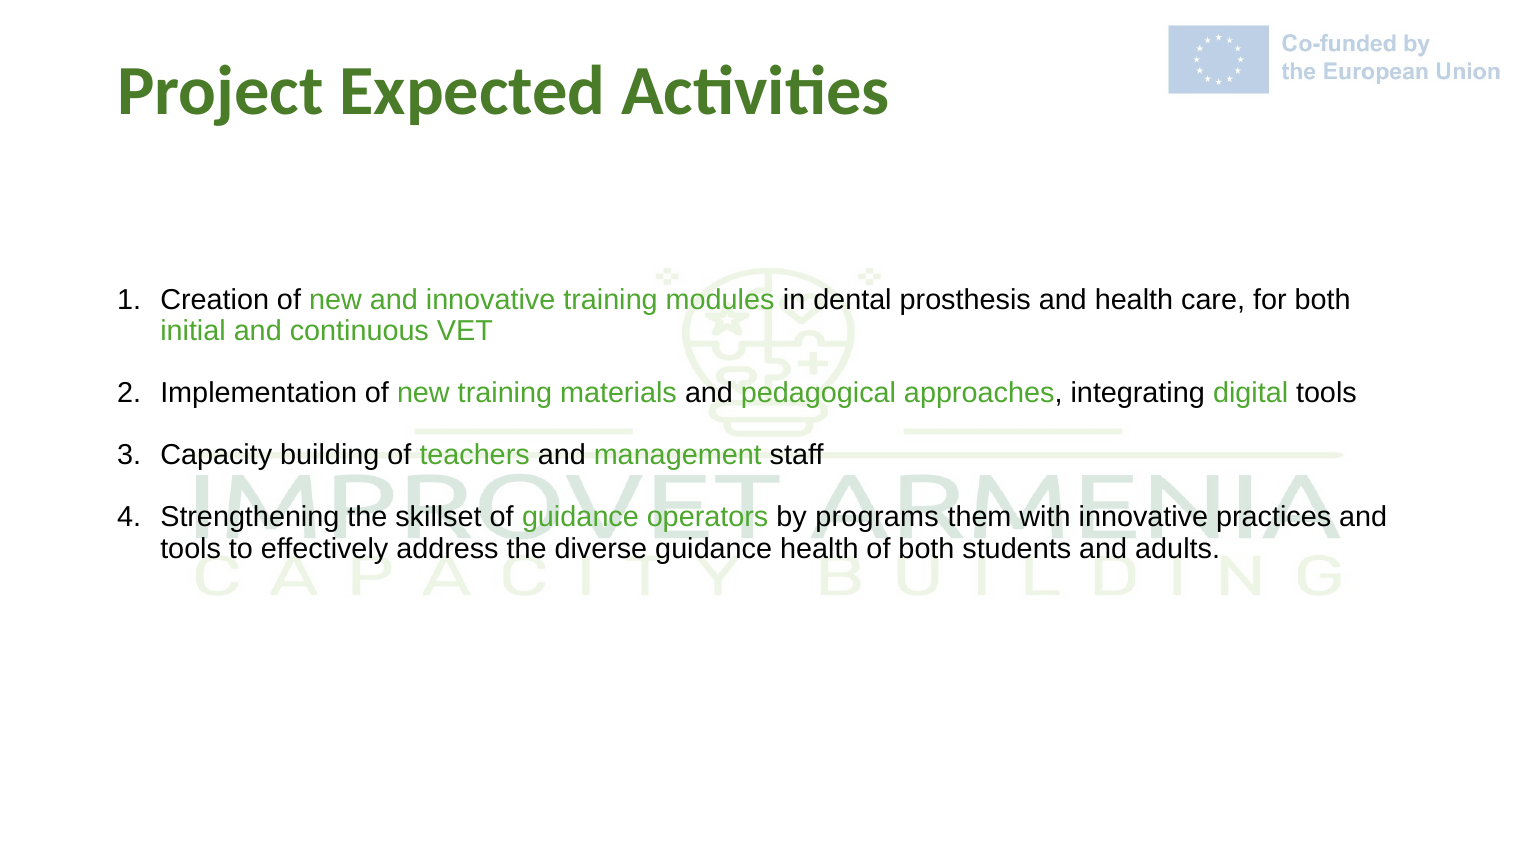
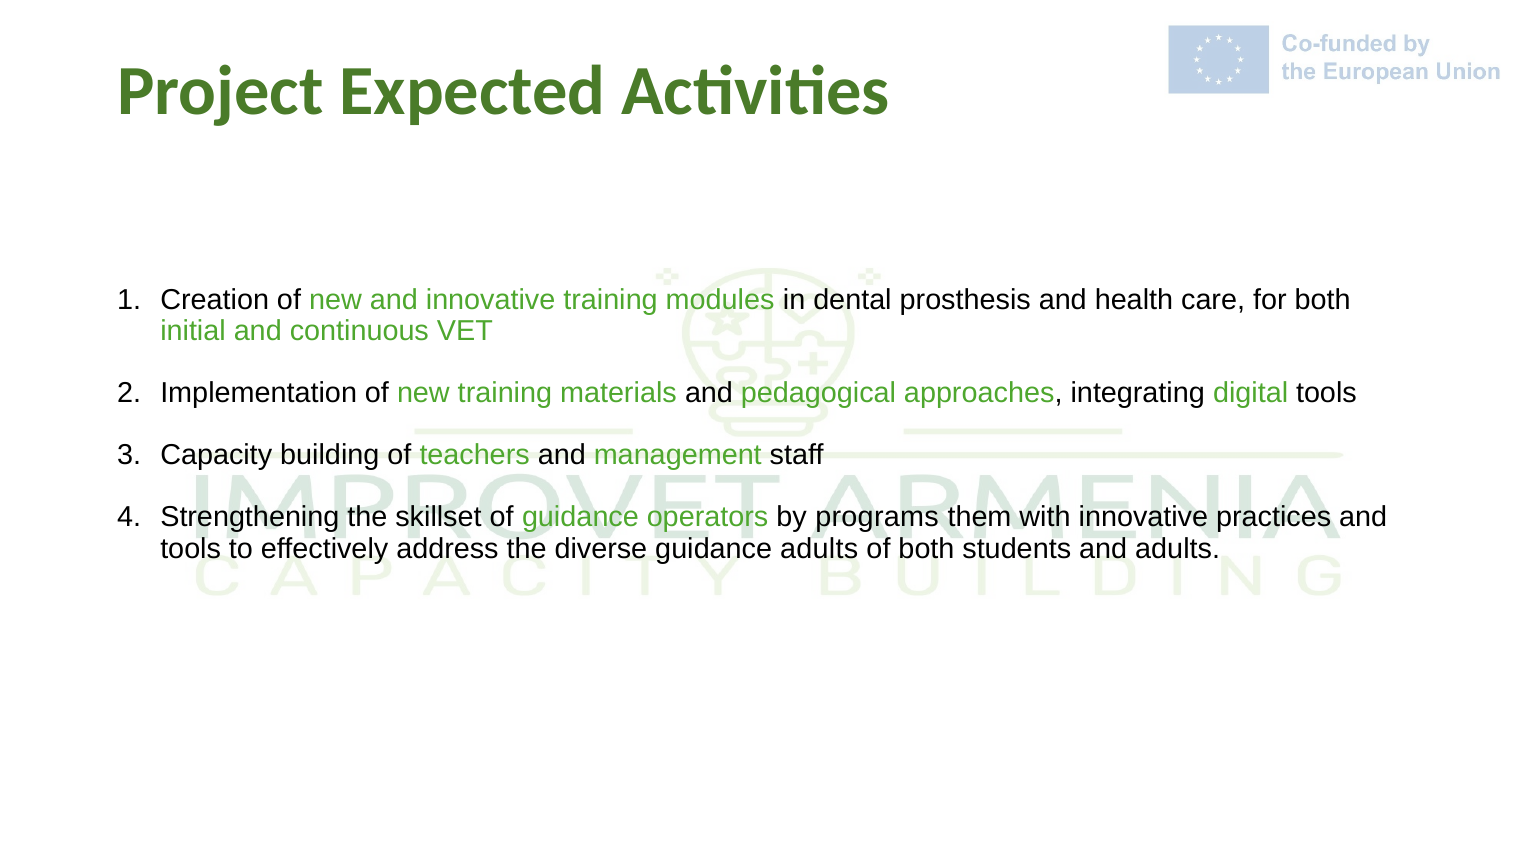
guidance health: health -> adults (819, 549)
